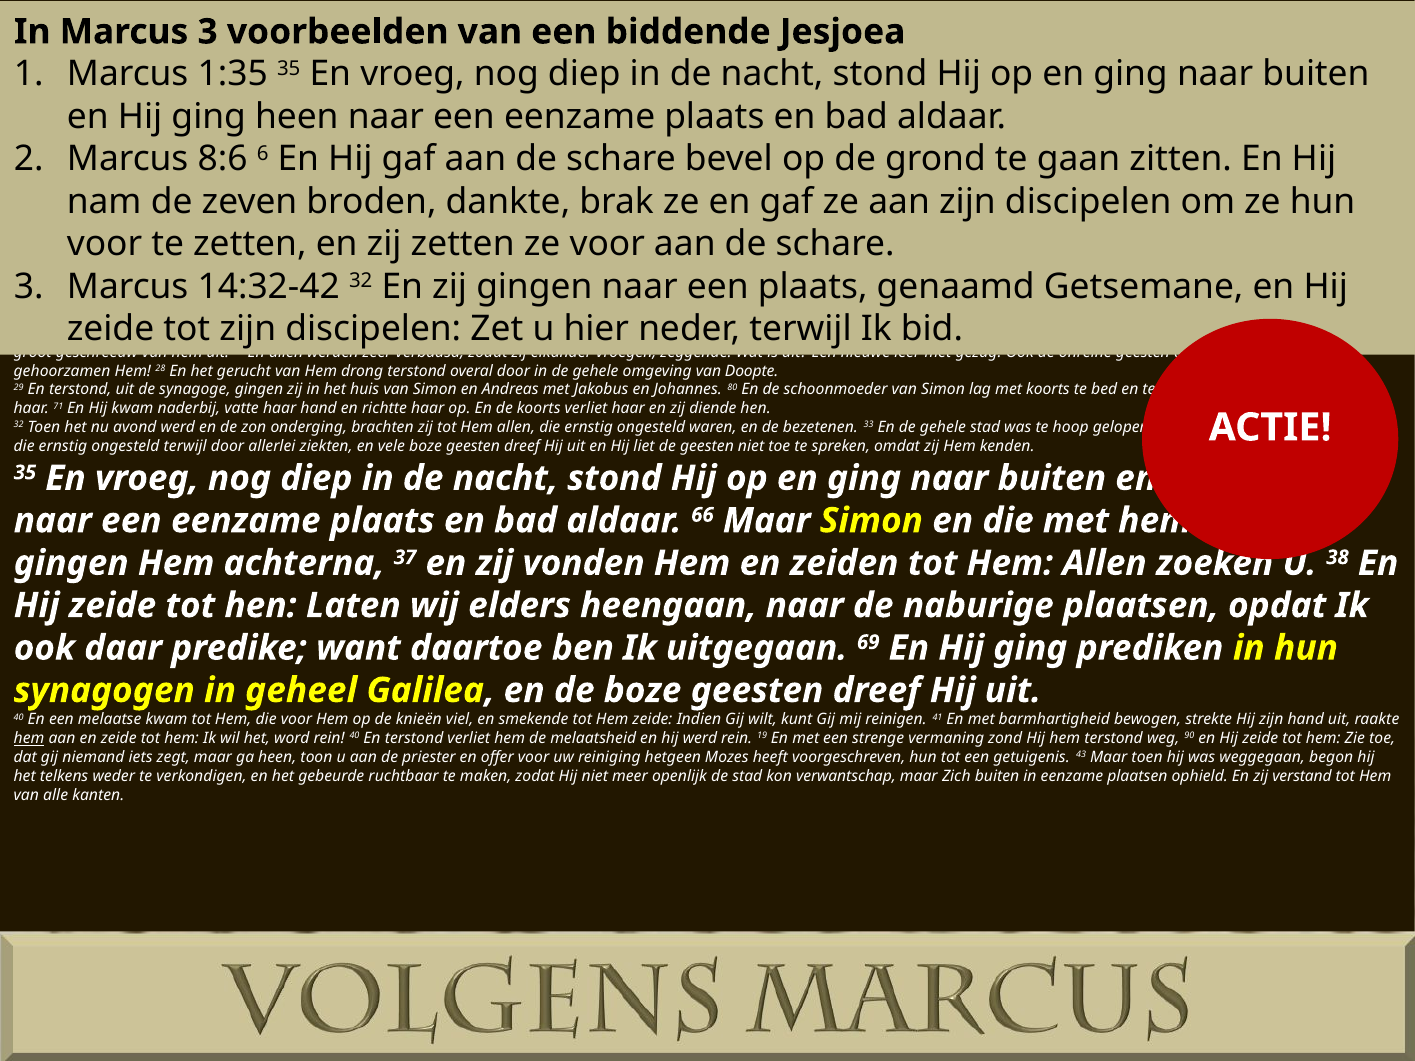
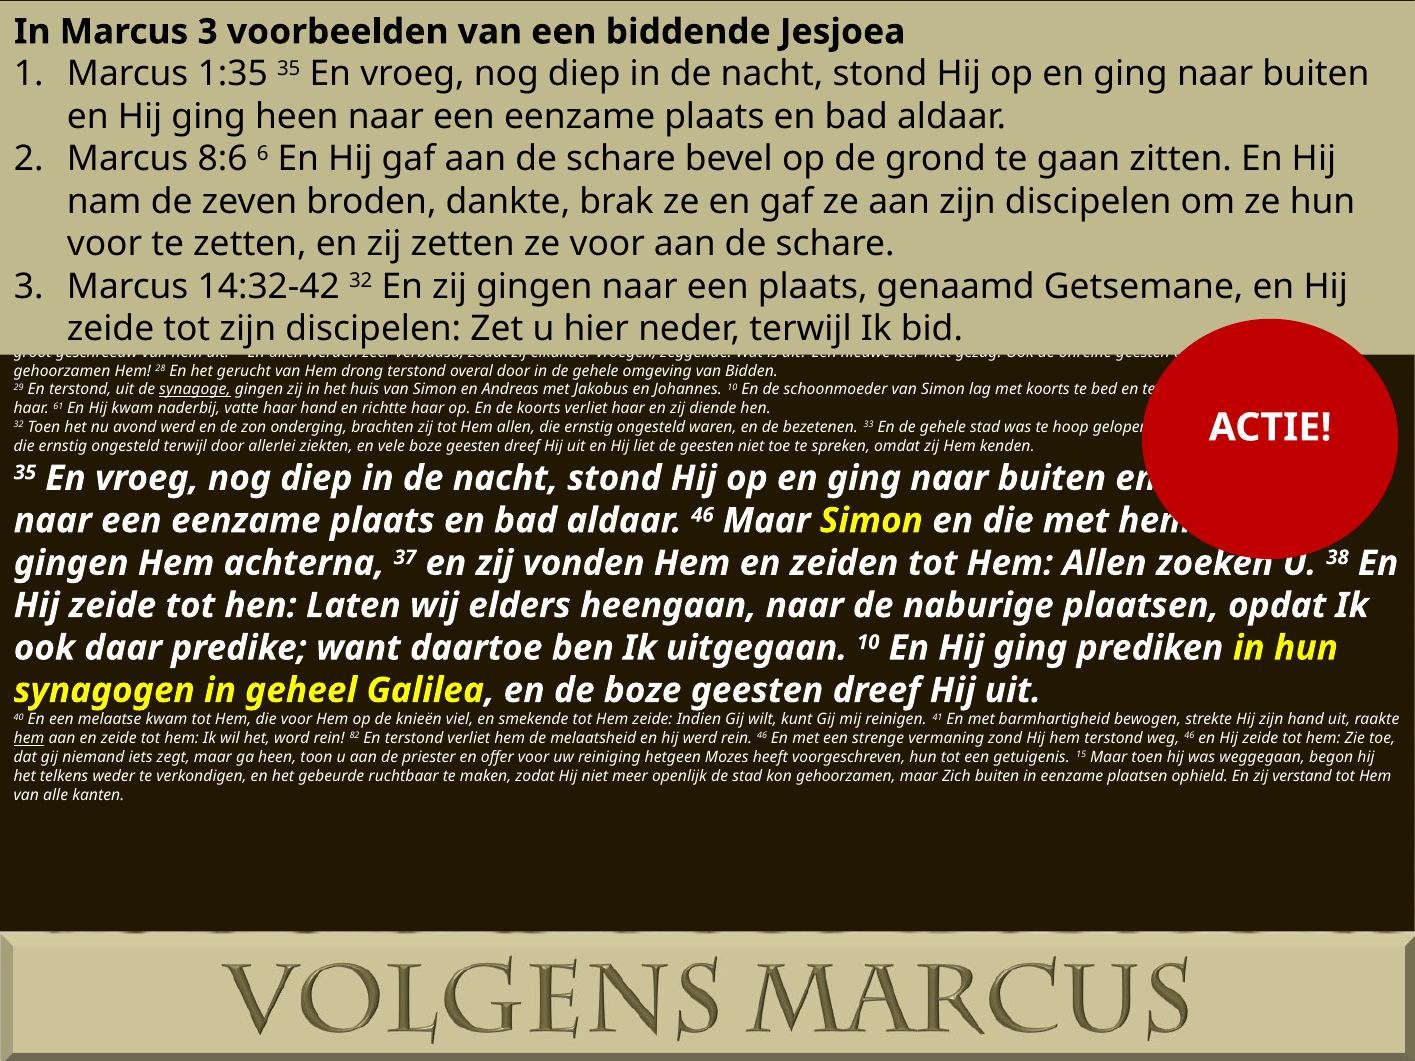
van Doopte: Doopte -> Bidden (752, 371)
synagoge underline: none -> present (195, 390)
Johannes 80: 80 -> 10 (732, 387)
71: 71 -> 61 (58, 406)
aldaar 66: 66 -> 46 (702, 515)
uitgegaan 69: 69 -> 10 (868, 642)
rein 40: 40 -> 82 (355, 736)
rein 19: 19 -> 46 (762, 736)
weg 90: 90 -> 46 (1189, 736)
getuigenis 43: 43 -> 15 (1081, 755)
kon verwantschap: verwantschap -> gehoorzamen (846, 776)
